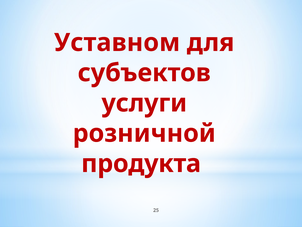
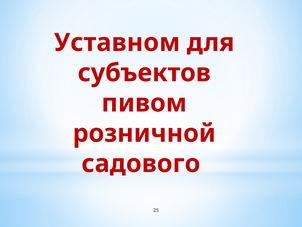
услуги: услуги -> пивом (144, 103)
продукта: продукта -> садового (141, 163)
